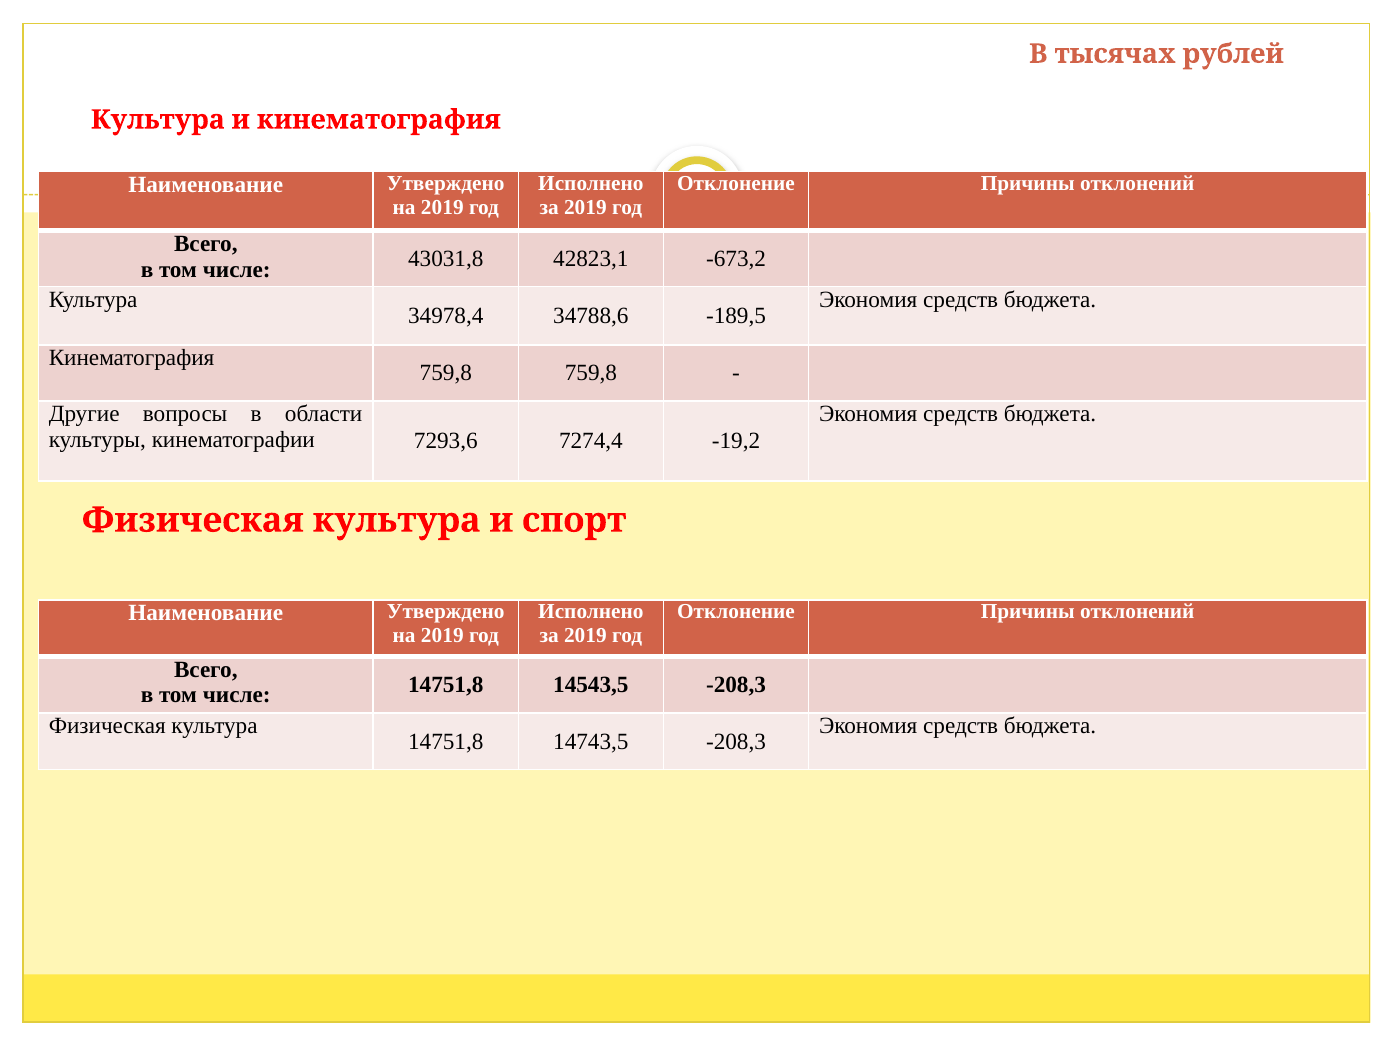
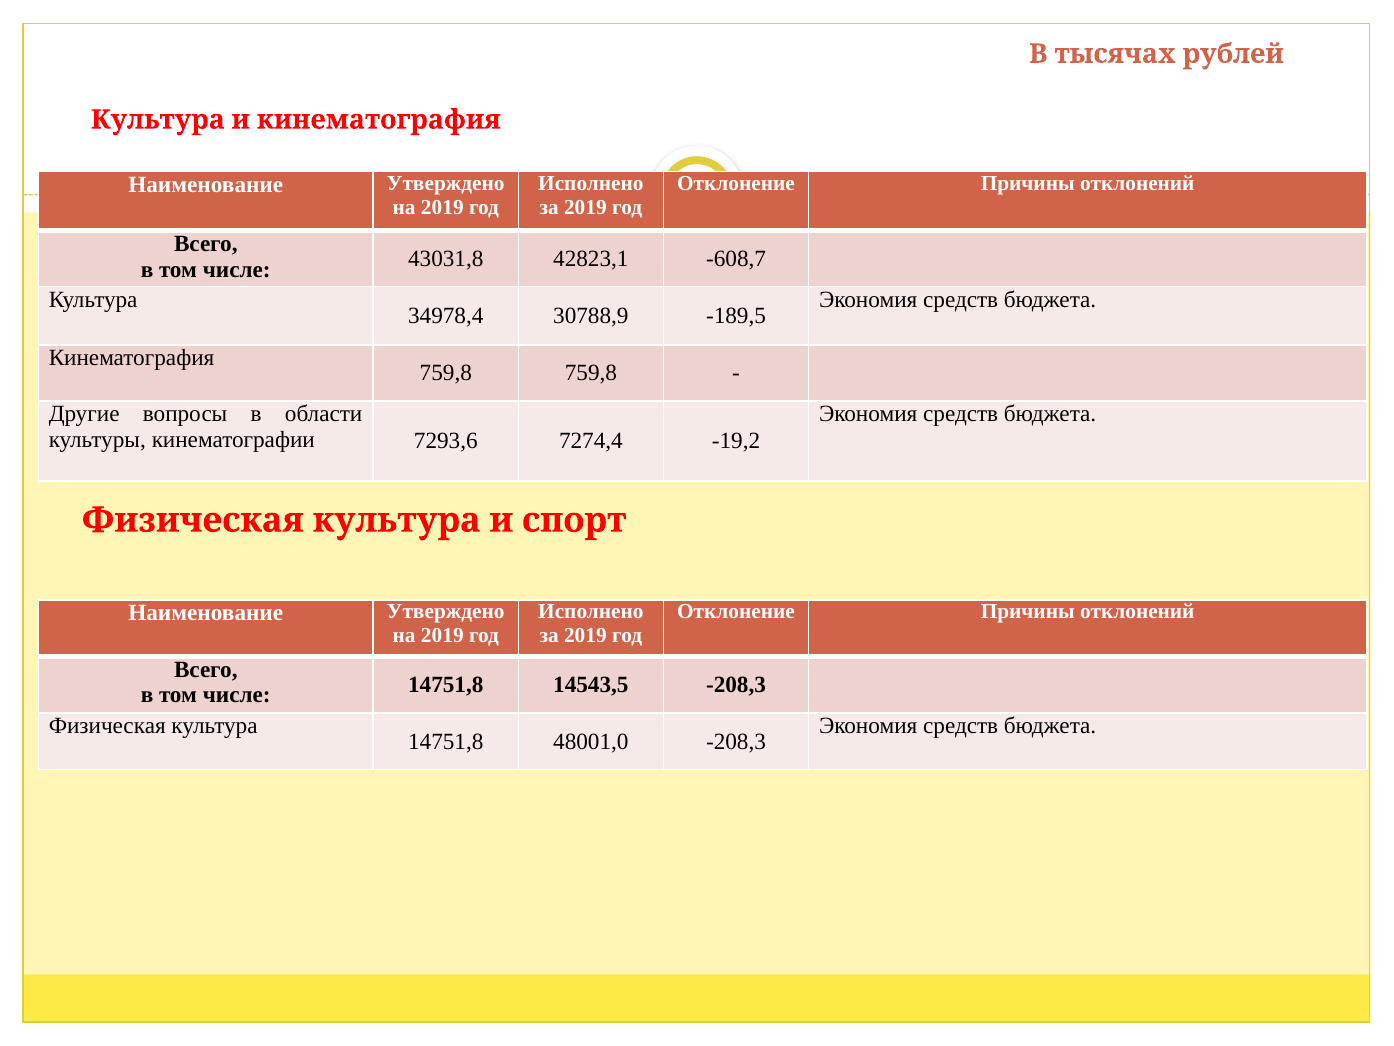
-673,2: -673,2 -> -608,7 (736, 259)
34788,6: 34788,6 -> 30788,9 (591, 316)
14743,5: 14743,5 -> 48001,0 (591, 741)
